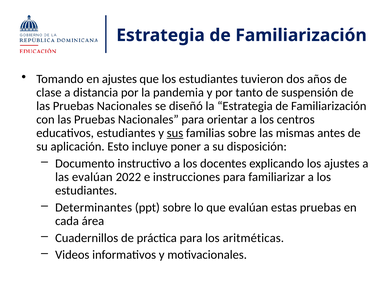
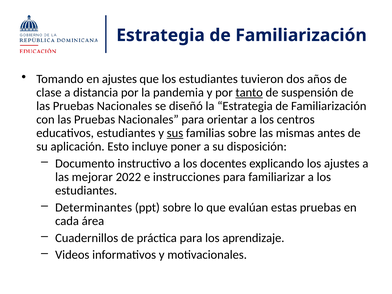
tanto underline: none -> present (249, 92)
las evalúan: evalúan -> mejorar (92, 177)
aritméticas: aritméticas -> aprendizaje (253, 238)
